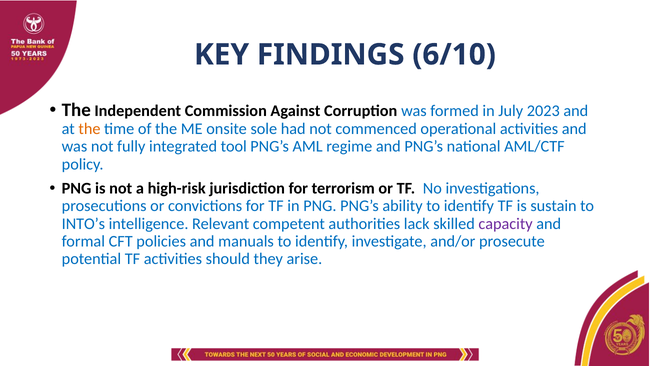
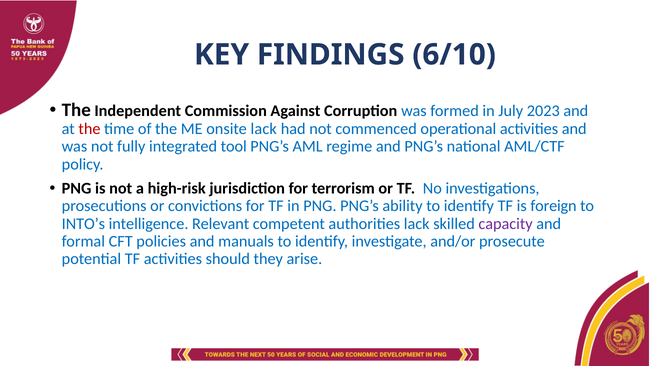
the colour: orange -> red (89, 129)
onsite sole: sole -> lack (264, 129)
sustain: sustain -> foreign (554, 206)
